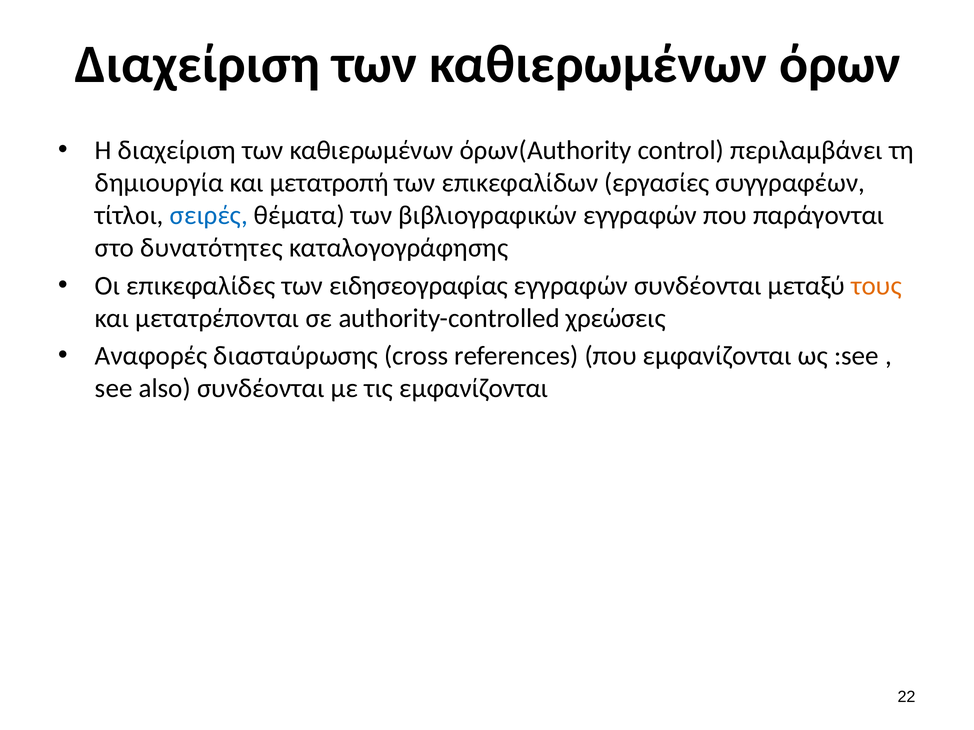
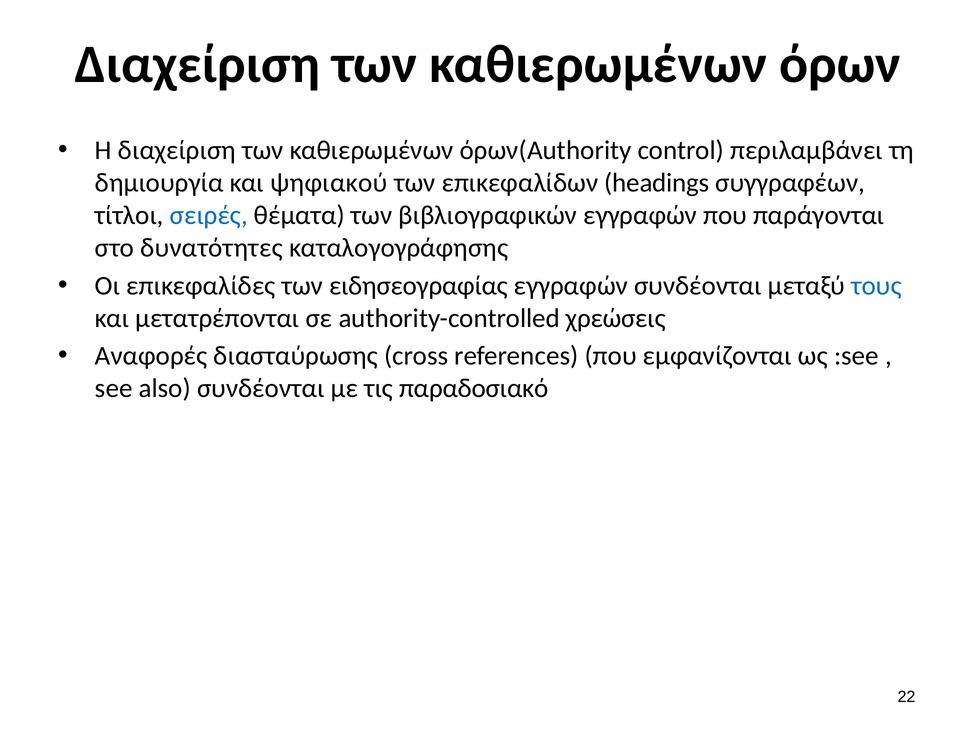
μετατροπή: μετατροπή -> ψηφιακού (329, 183)
εργασίες: εργασίες -> headings (657, 183)
τους colour: orange -> blue (876, 286)
τις εμφανίζονται: εμφανίζονται -> παραδοσιακό (474, 389)
